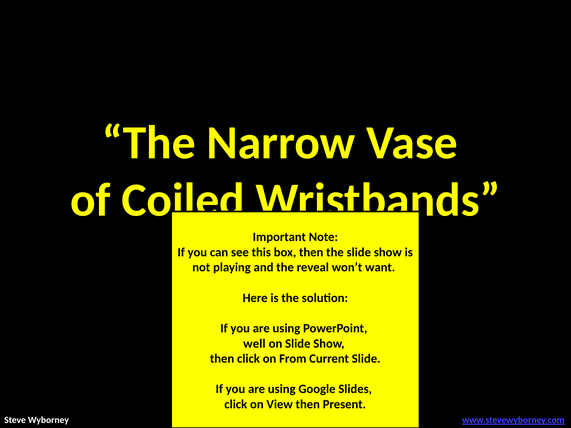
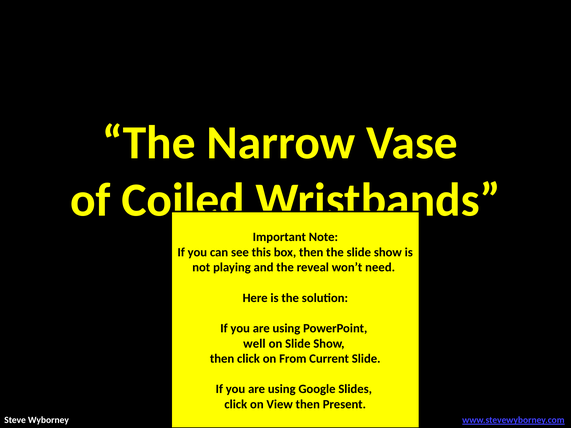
want: want -> need (380, 268)
